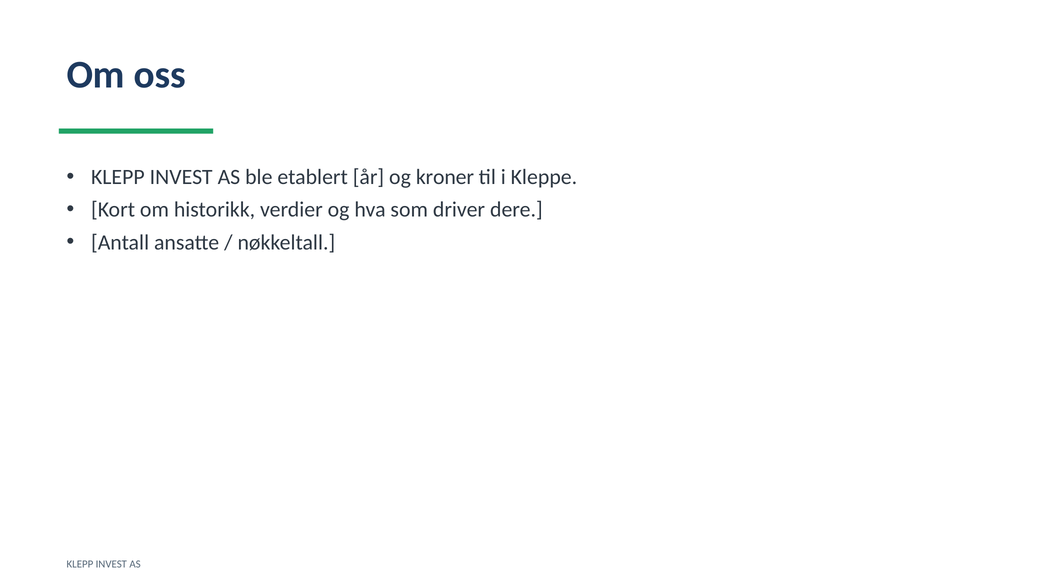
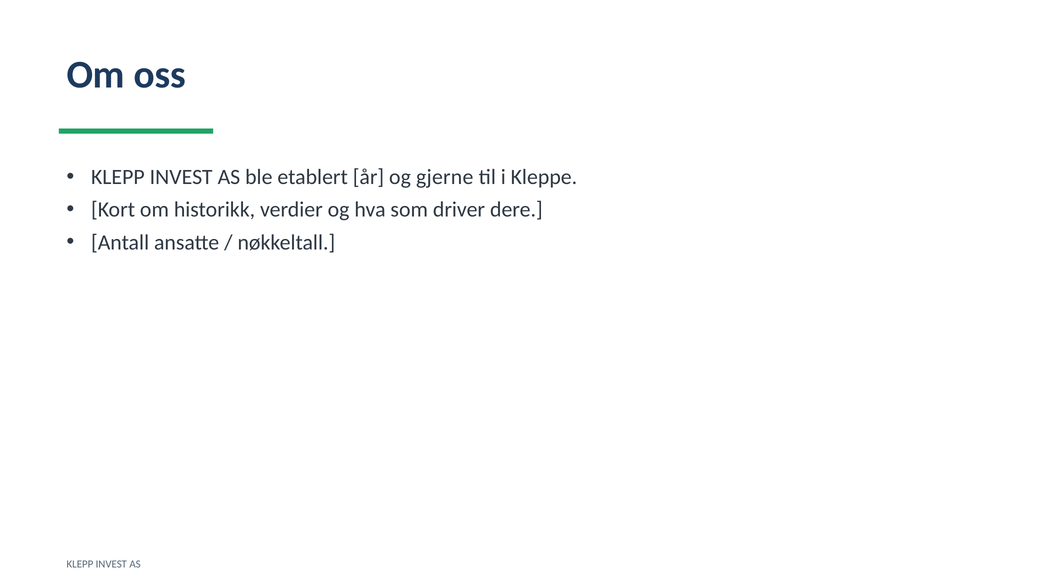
kroner: kroner -> gjerne (445, 177)
